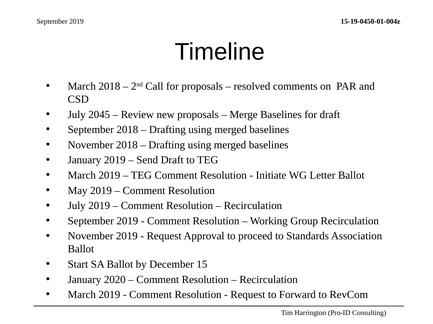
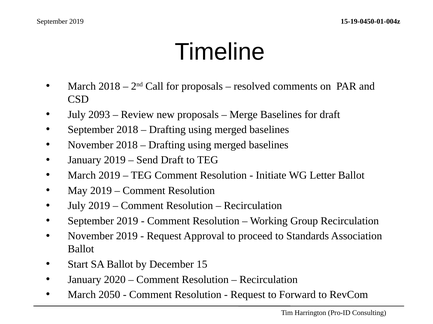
2045: 2045 -> 2093 (99, 115)
2019: 2019 -> 2050 (109, 295)
